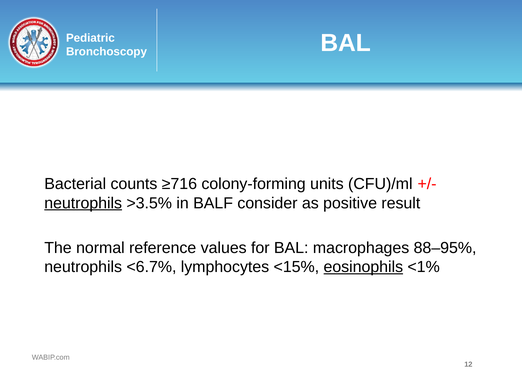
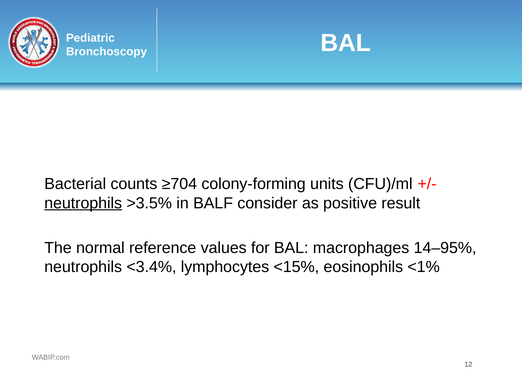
≥716: ≥716 -> ≥704 (179, 184)
88–95%: 88–95% -> 14–95% (445, 247)
<6.7%: <6.7% -> <3.4% (151, 267)
eosinophils underline: present -> none (363, 267)
